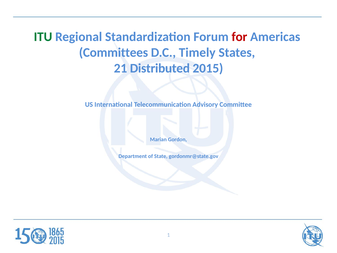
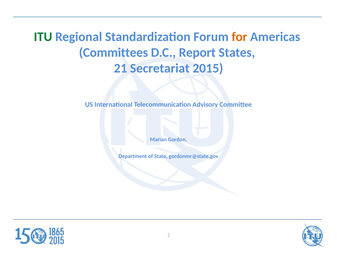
for colour: red -> orange (239, 37)
Timely: Timely -> Report (197, 52)
Distributed: Distributed -> Secretariat (160, 68)
